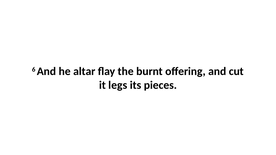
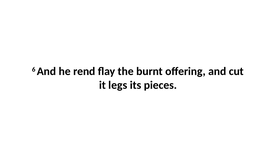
altar: altar -> rend (84, 72)
